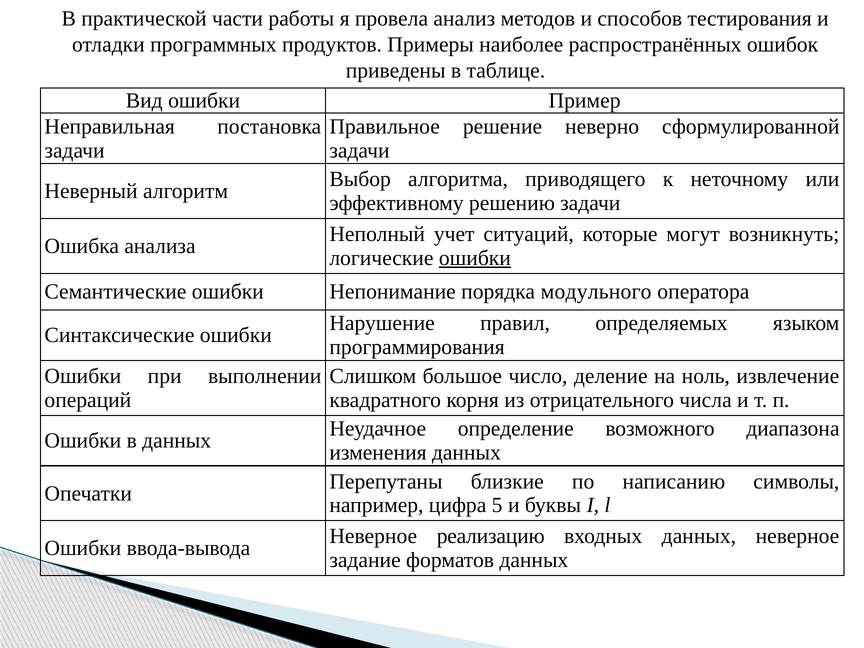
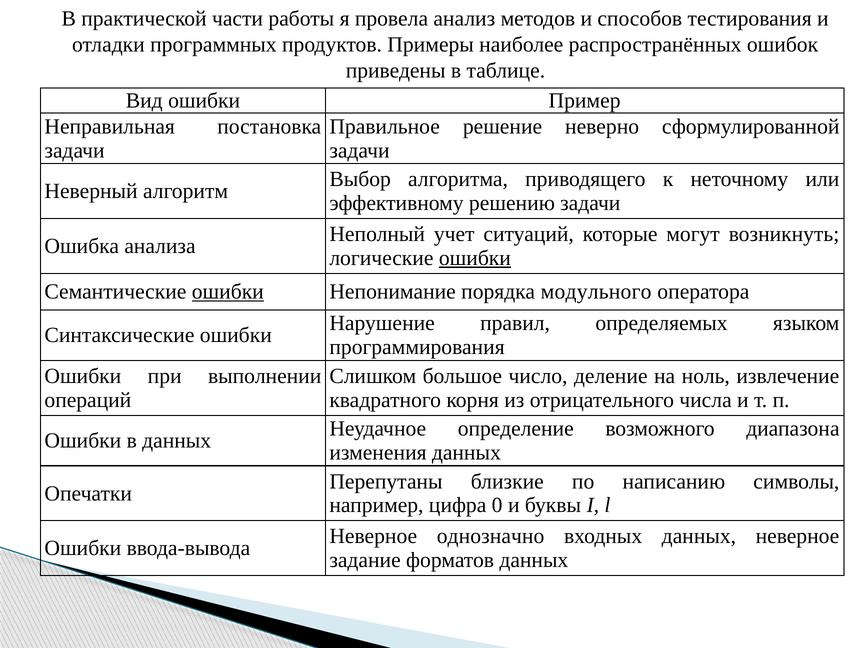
ошибки underline: none -> present (228, 292)
5: 5 -> 0 (497, 505)
реализацию: реализацию -> однозначно (491, 536)
